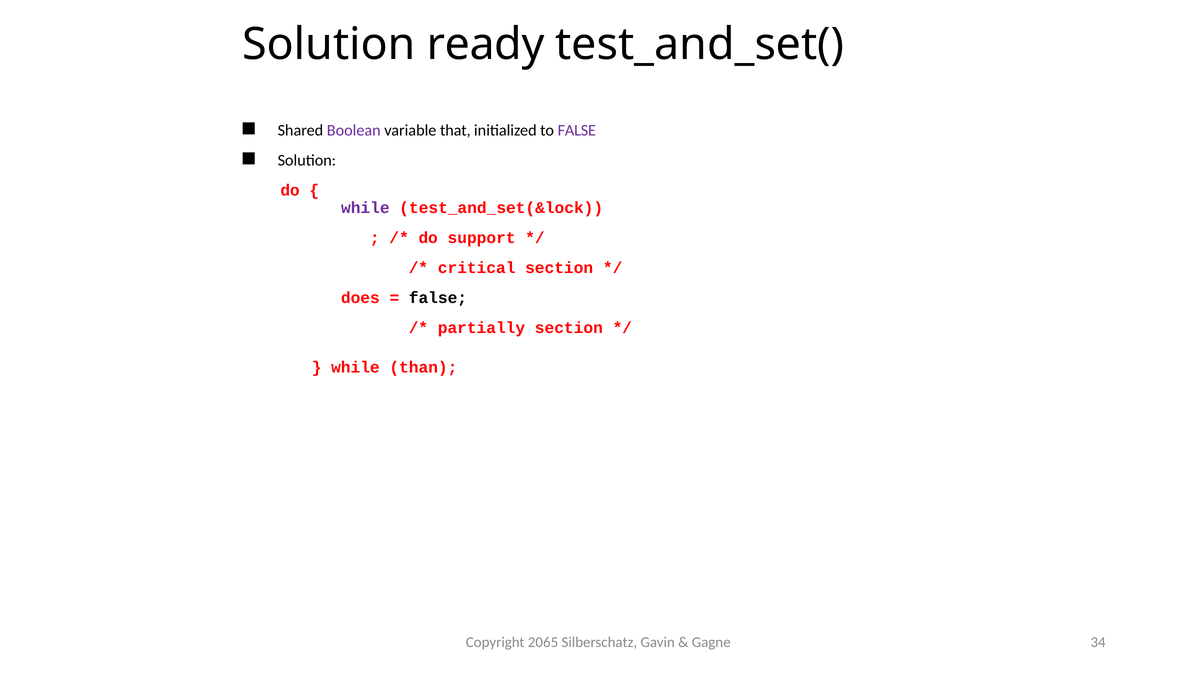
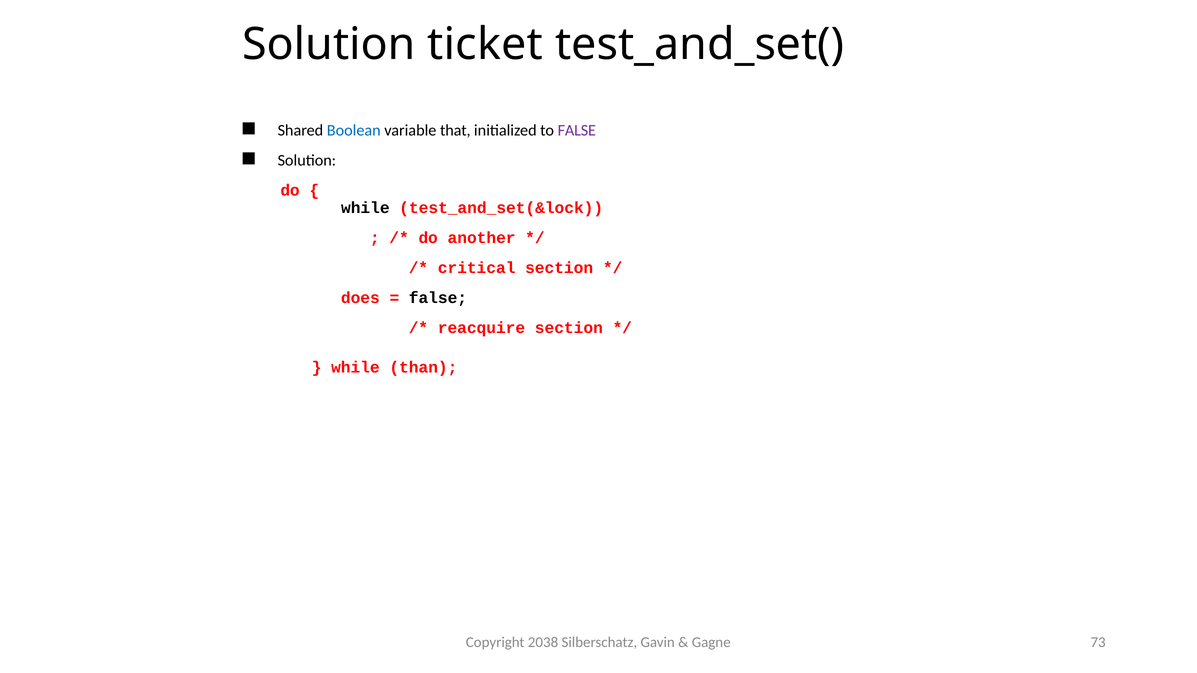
ready: ready -> ticket (485, 44)
Boolean colour: purple -> blue (354, 130)
while colour: purple -> black (365, 208)
support: support -> another (482, 238)
partially: partially -> reacquire (481, 328)
2065: 2065 -> 2038 (543, 643)
34: 34 -> 73 (1098, 643)
